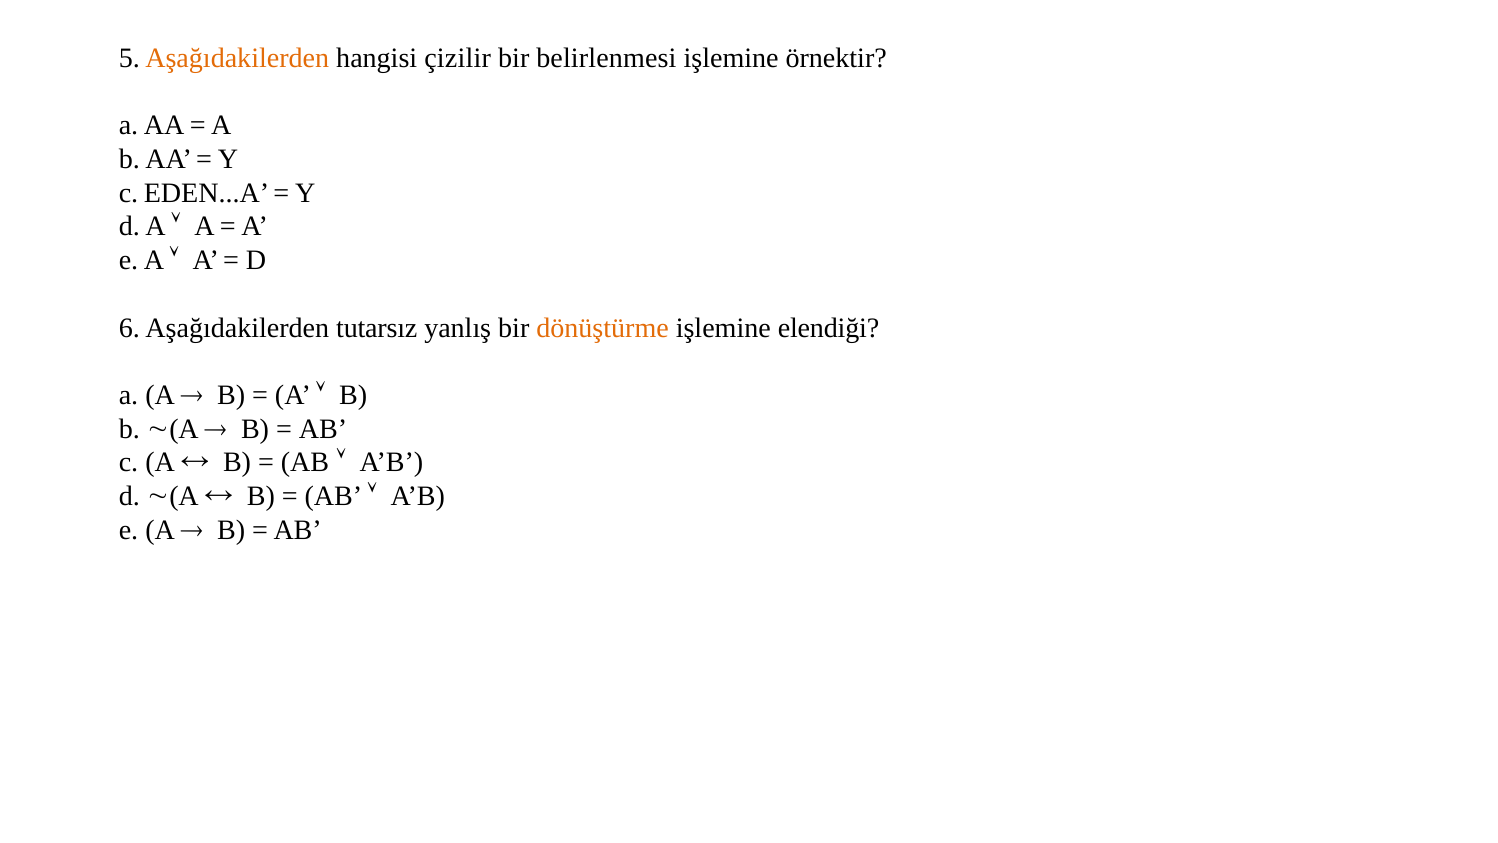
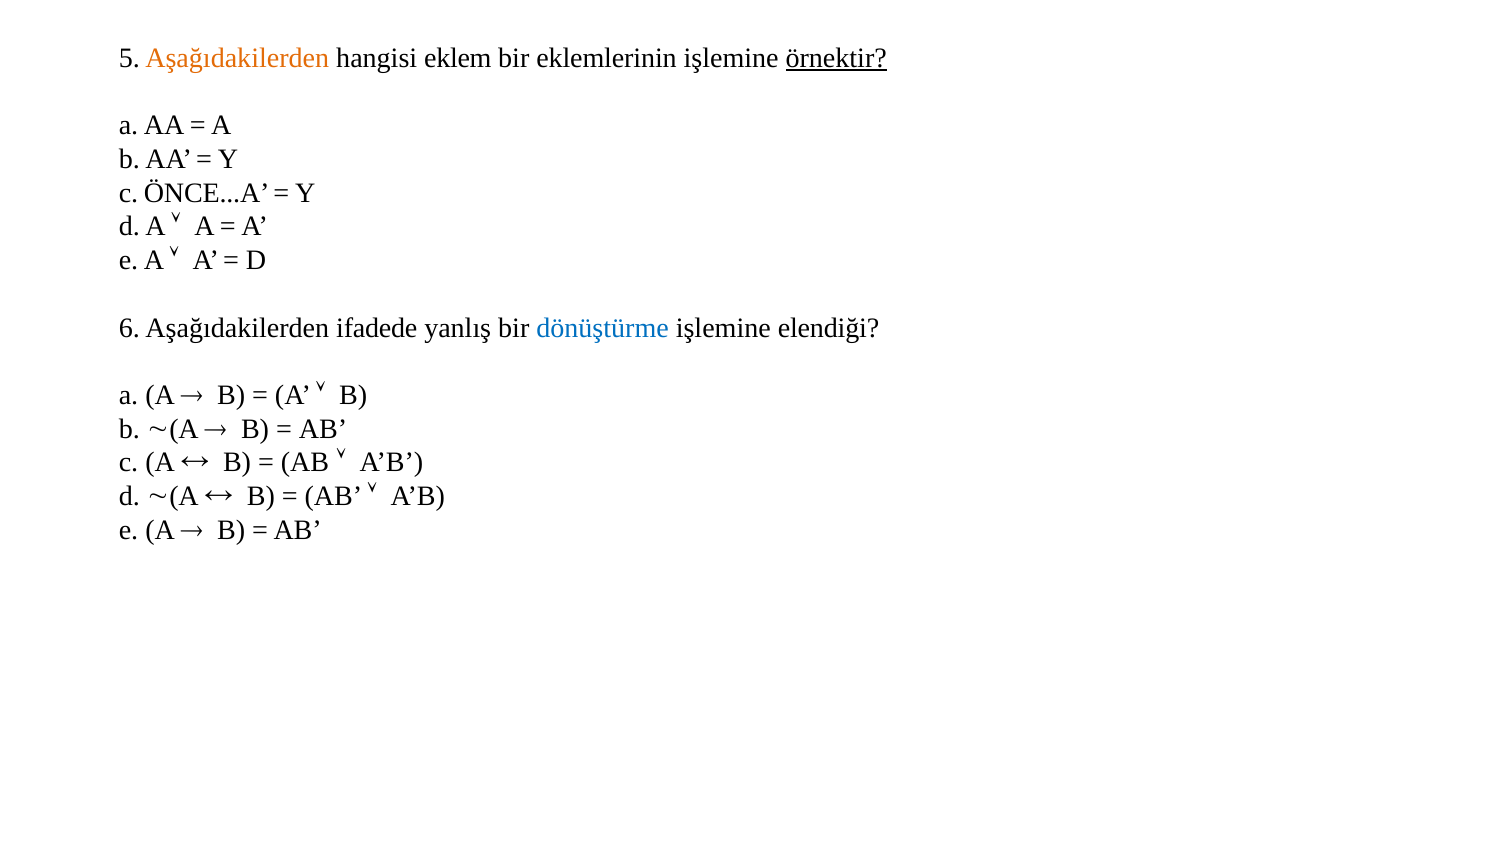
çizilir: çizilir -> eklem (458, 58)
belirlenmesi: belirlenmesi -> eklemlerinin (607, 58)
örnektir underline: none -> present (836, 58)
EDEN...A: EDEN...A -> ÖNCE...A (207, 193)
tutarsız: tutarsız -> ifadede (377, 328)
dönüştürme colour: orange -> blue (603, 328)
